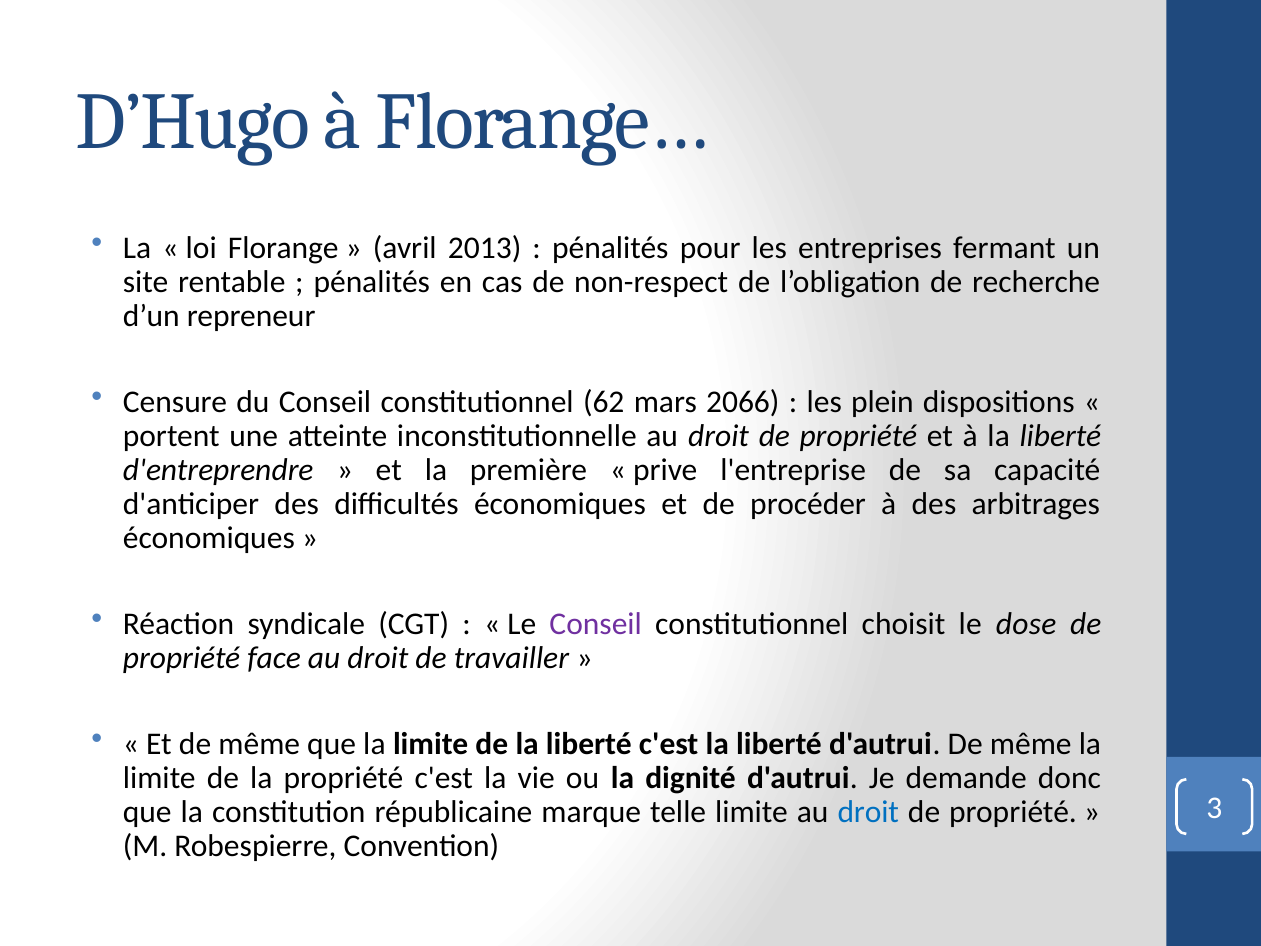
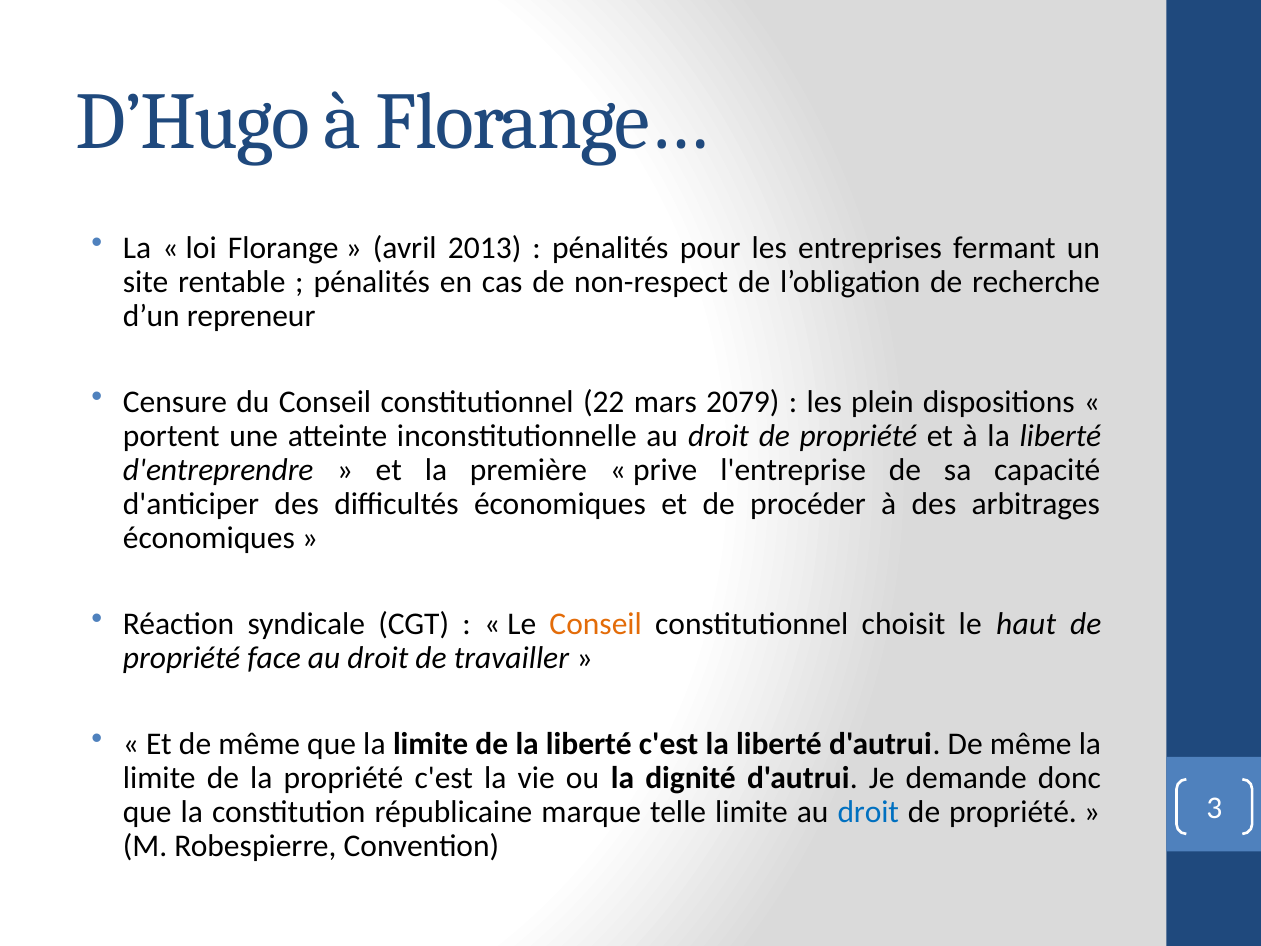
62: 62 -> 22 (604, 402)
2066: 2066 -> 2079 (743, 402)
Conseil colour: purple -> orange (596, 624)
dose: dose -> haut (1026, 624)
